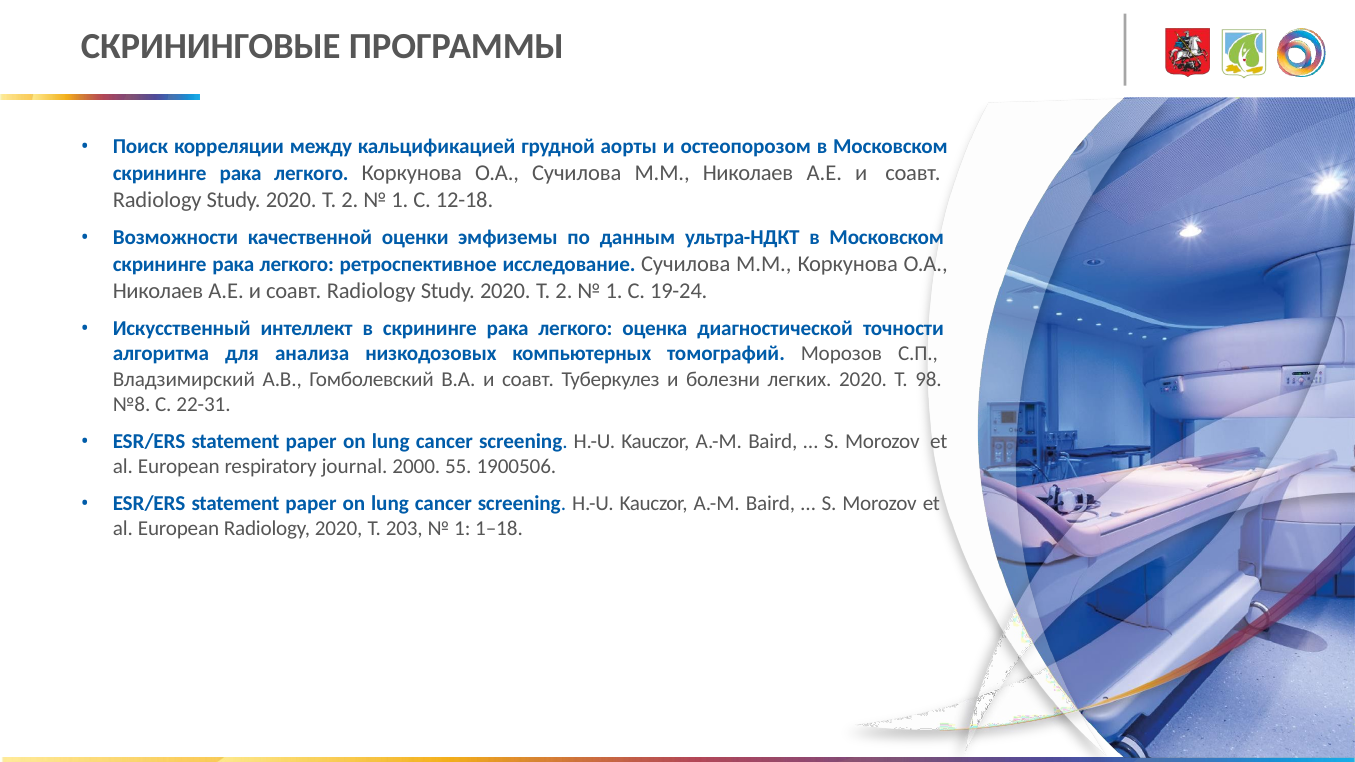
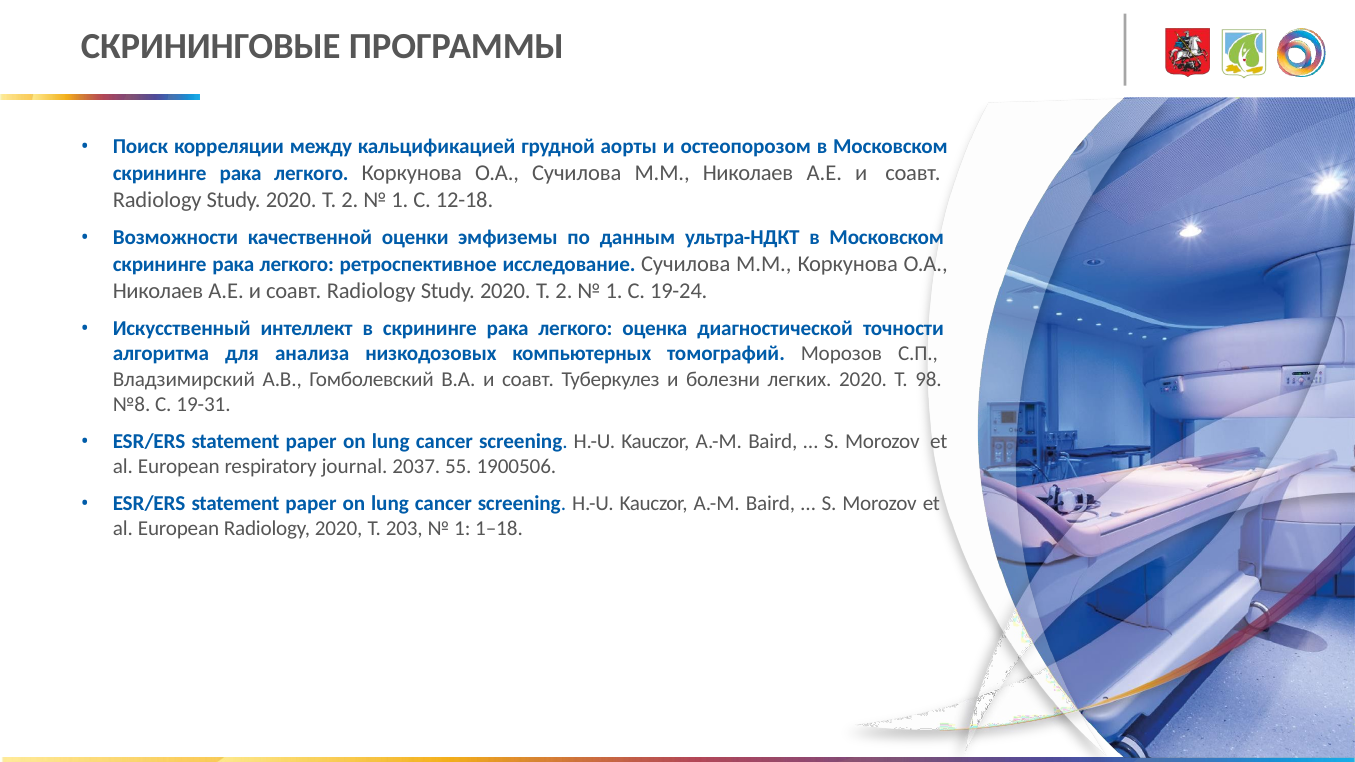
22-31: 22-31 -> 19-31 (204, 405)
2000: 2000 -> 2037 (416, 467)
